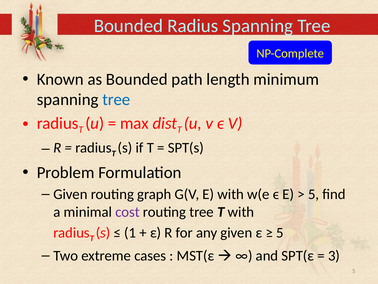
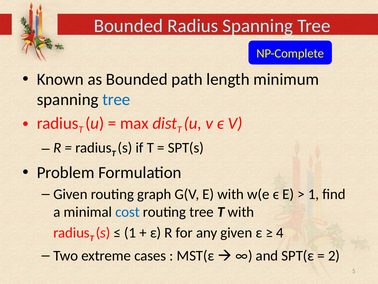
5: 5 -> 1 (314, 194)
cost colour: purple -> blue (127, 212)
5: 5 -> 4 (280, 232)
3: 3 -> 2 (334, 255)
